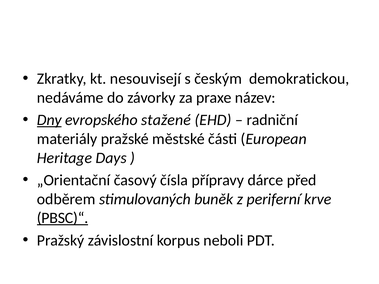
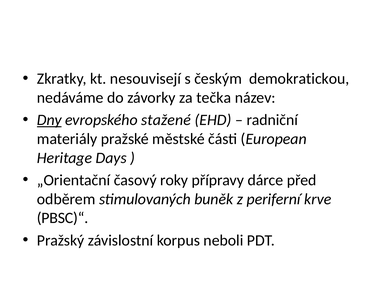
praxe: praxe -> tečka (214, 98)
čísla: čísla -> roky (174, 180)
PBSC)“ underline: present -> none (63, 218)
